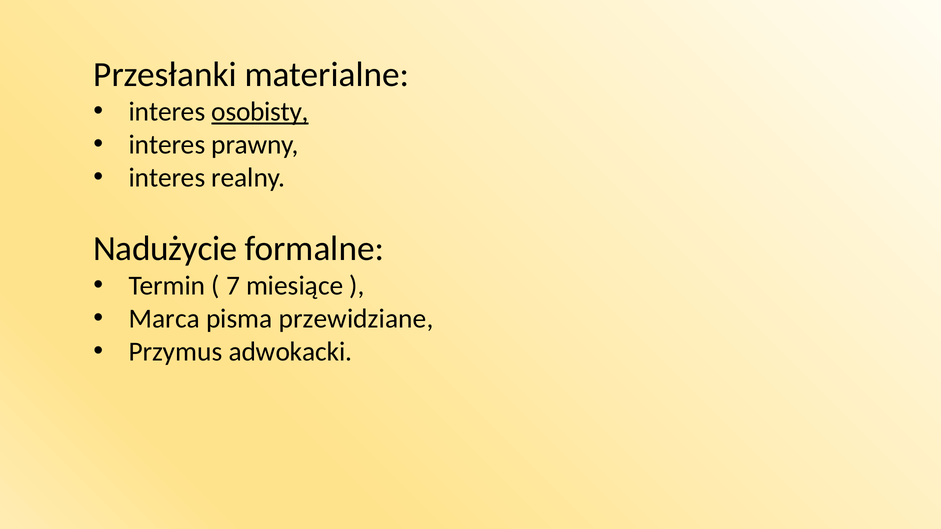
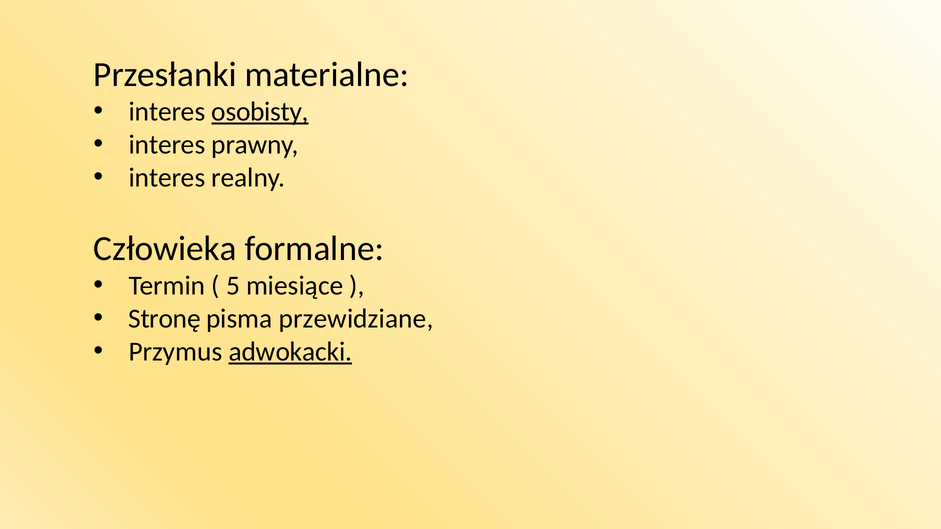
Nadużycie: Nadużycie -> Człowieka (165, 249)
7: 7 -> 5 (233, 286)
Marca: Marca -> Stronę (164, 319)
adwokacki underline: none -> present (290, 352)
